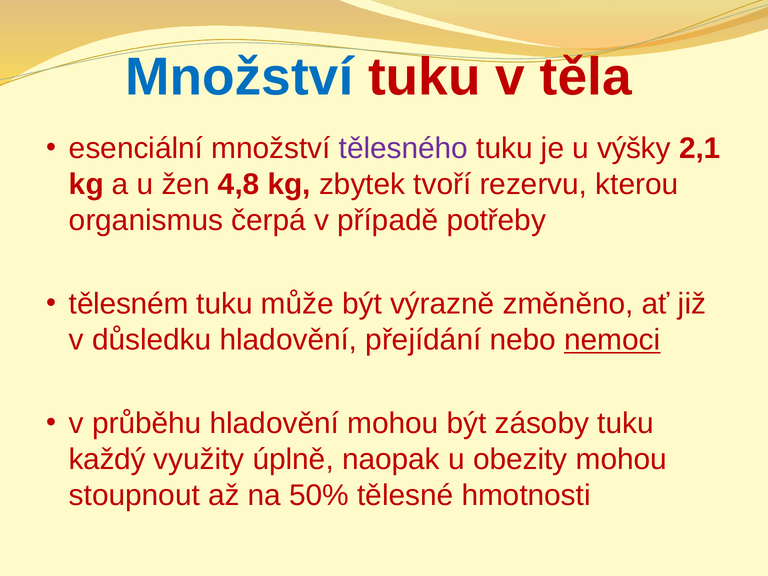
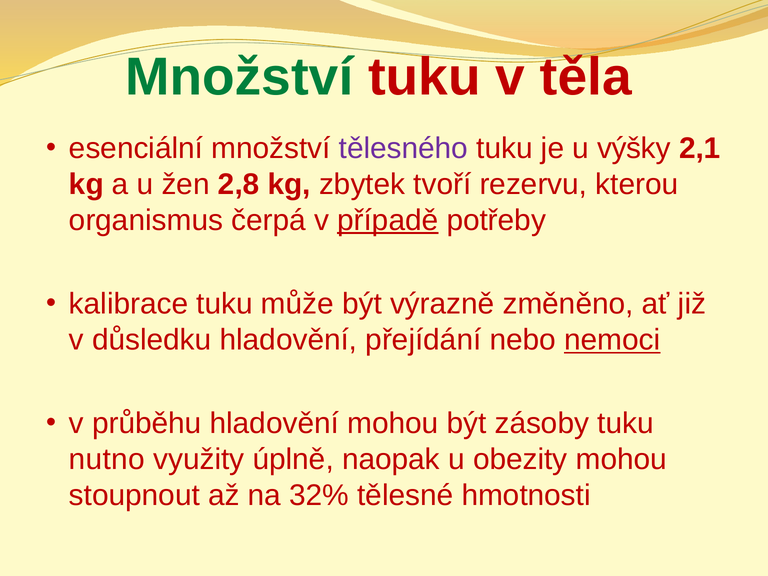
Množství colour: blue -> green (239, 77)
4,8: 4,8 -> 2,8 (239, 184)
případě underline: none -> present (388, 220)
tělesném: tělesném -> kalibrace (129, 304)
každý: každý -> nutno (107, 459)
50%: 50% -> 32% (319, 495)
